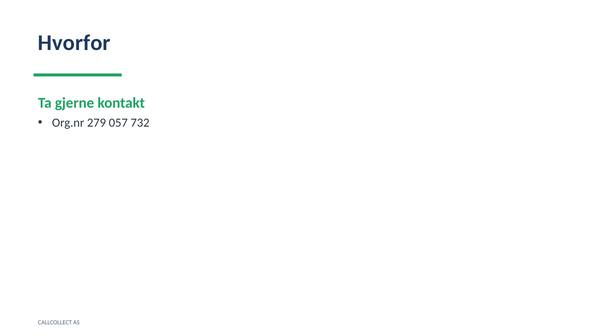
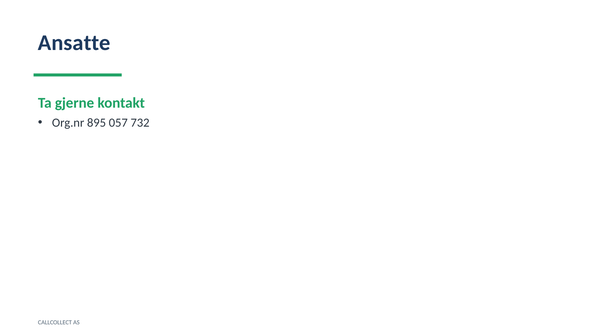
Hvorfor: Hvorfor -> Ansatte (74, 43)
279: 279 -> 895 (97, 123)
